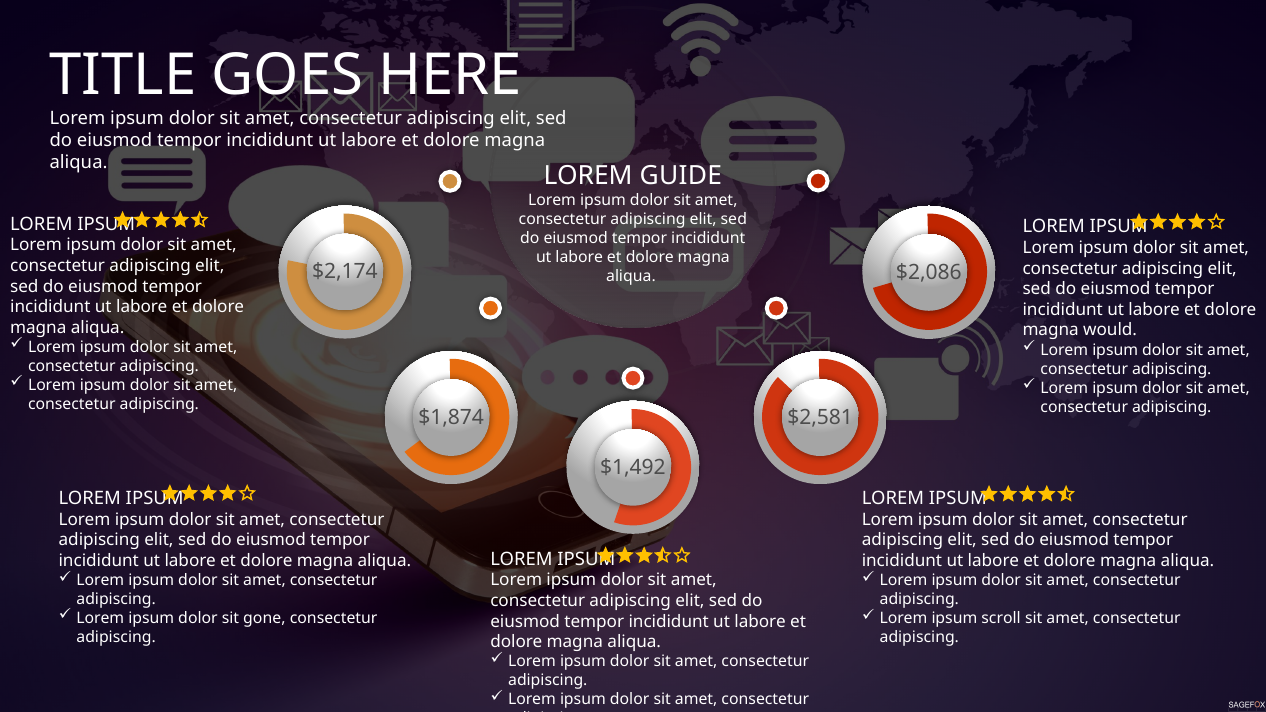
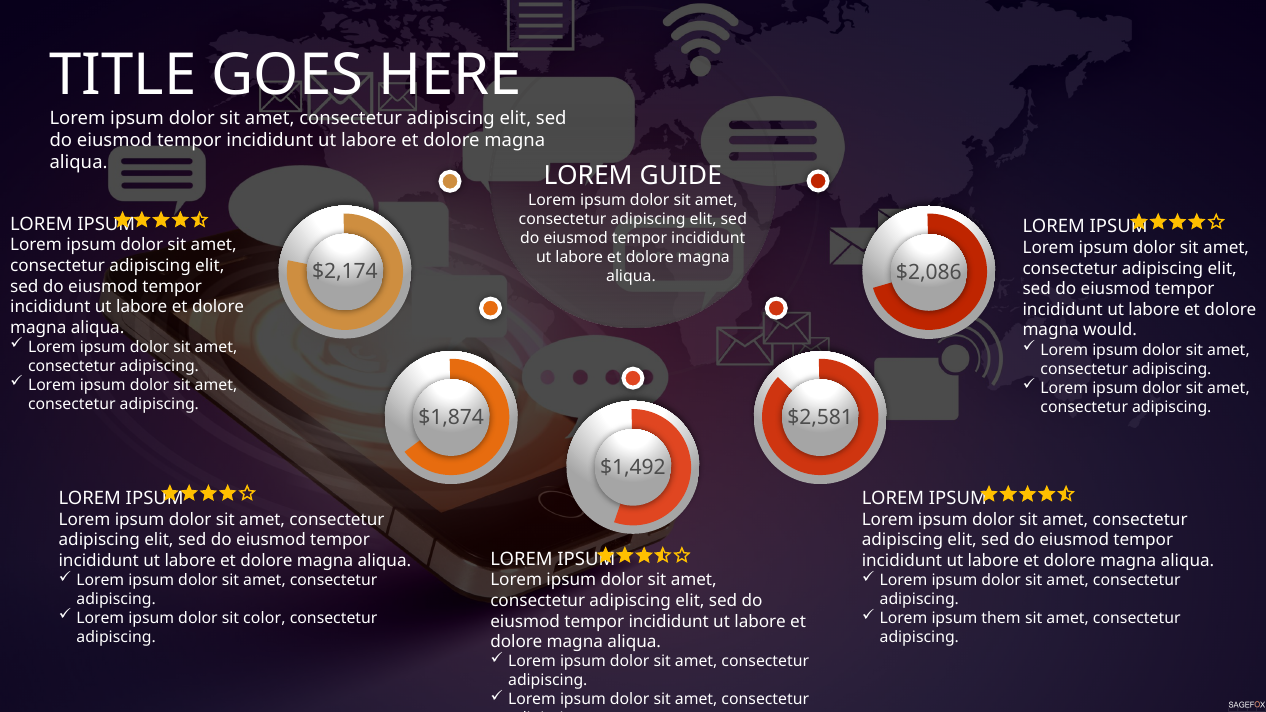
gone: gone -> color (264, 618)
scroll: scroll -> them (1001, 619)
